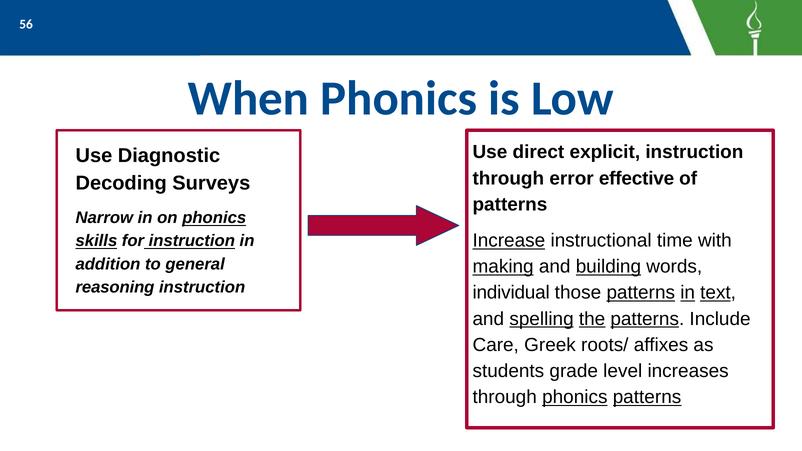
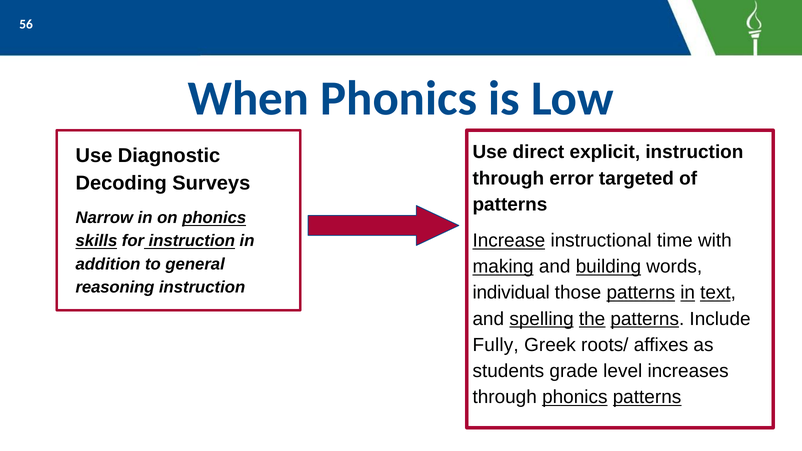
effective: effective -> targeted (636, 178)
Care: Care -> Fully (496, 345)
